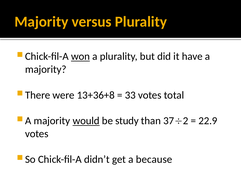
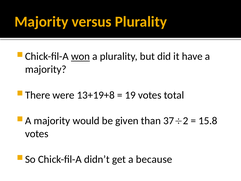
13+36+8: 13+36+8 -> 13+19+8 (96, 95)
33: 33 -> 19 (130, 95)
would underline: present -> none (86, 121)
study: study -> given (127, 121)
22.9: 22.9 -> 15.8 (208, 121)
